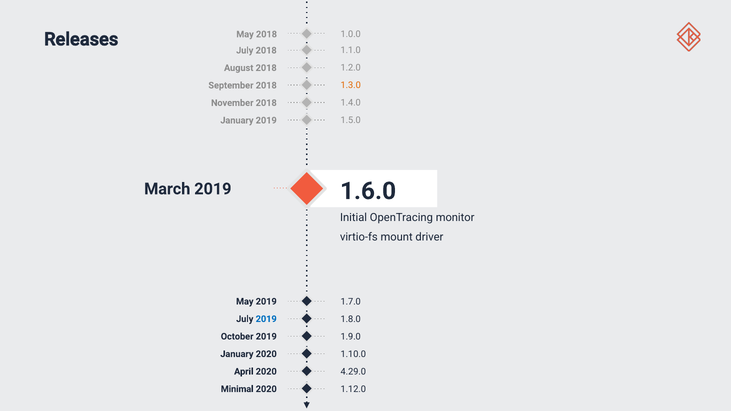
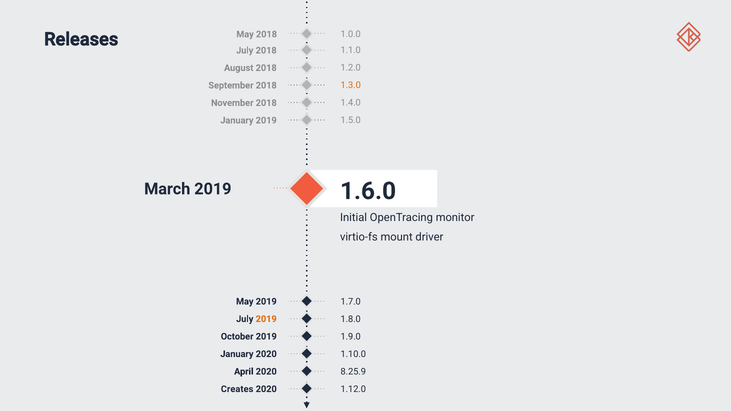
2019 colour: blue -> orange (266, 319)
4.29.0: 4.29.0 -> 8.25.9 (353, 372)
Minimal: Minimal -> Creates (237, 389)
